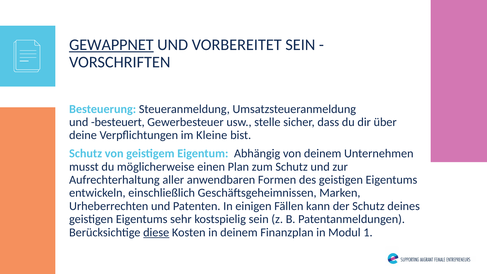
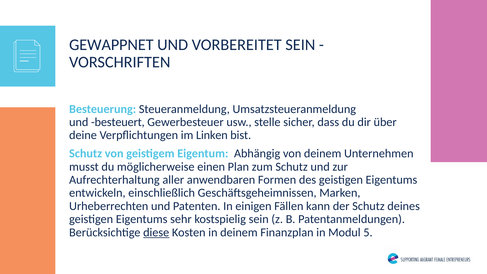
GEWAPPNET underline: present -> none (111, 45)
Kleine: Kleine -> Linken (212, 135)
1: 1 -> 5 (368, 232)
